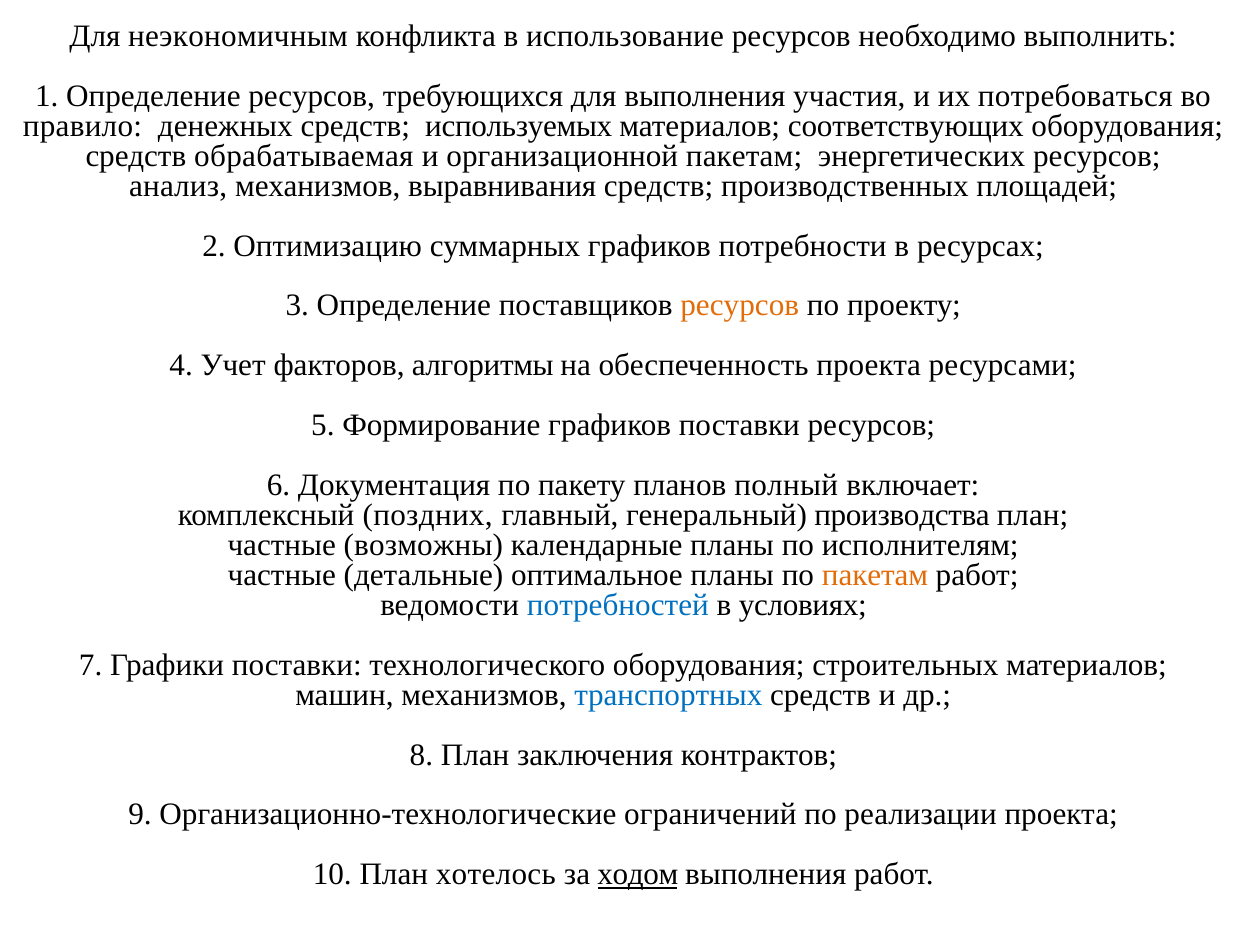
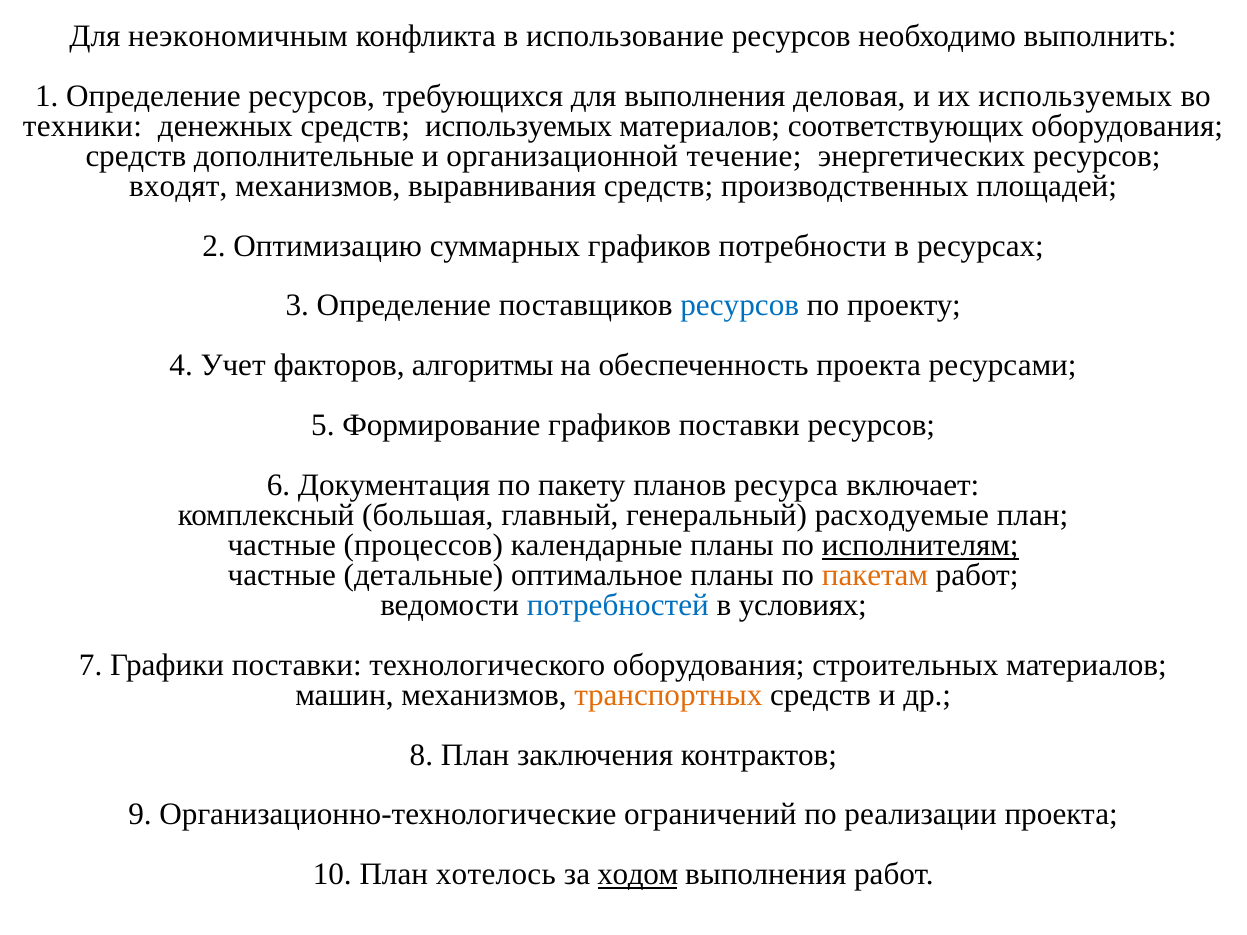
участия: участия -> деловая (849, 96)
их потребоваться: потребоваться -> используемых (1075, 96)
правило: правило -> техники (82, 126)
обрабатываемая: обрабатываемая -> дополнительные (304, 156)
организационной пакетам: пакетам -> течение (744, 156)
анализ: анализ -> входят (178, 186)
ресурсов colour: orange -> blue (740, 306)
полный: полный -> ресурса (786, 485)
поздних: поздних -> большая (428, 515)
производства: производства -> расходуемые (902, 515)
возможны: возможны -> процессов (423, 545)
исполнителям underline: none -> present (920, 545)
транспортных colour: blue -> orange (668, 695)
